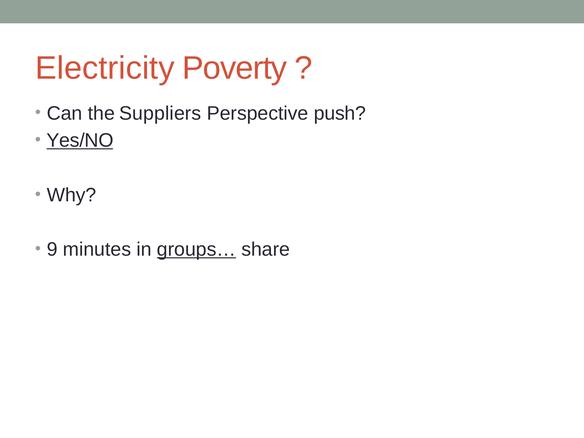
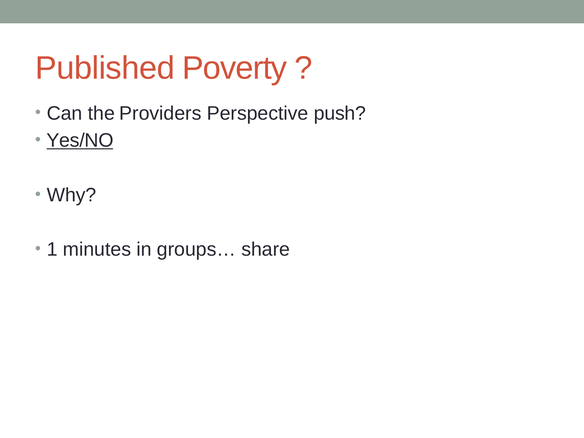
Electricity: Electricity -> Published (105, 68)
Suppliers: Suppliers -> Providers (160, 113)
9: 9 -> 1 (52, 250)
groups… underline: present -> none (196, 250)
